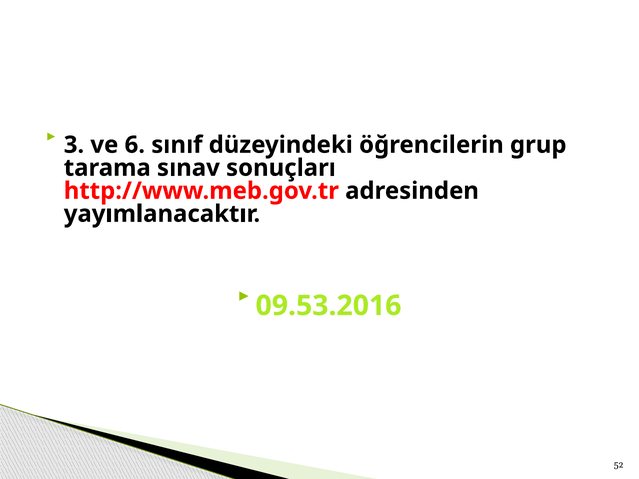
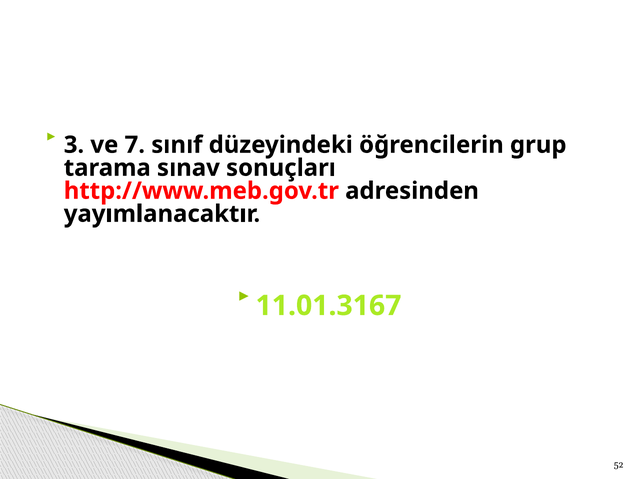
6: 6 -> 7 (135, 145)
09.53.2016: 09.53.2016 -> 11.01.3167 (329, 306)
